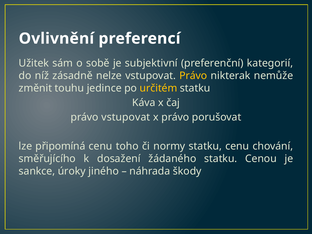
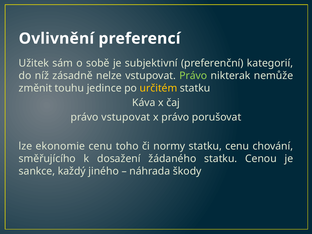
Právo colour: yellow -> light green (193, 76)
připomíná: připomíná -> ekonomie (60, 146)
úroky: úroky -> každý (72, 171)
